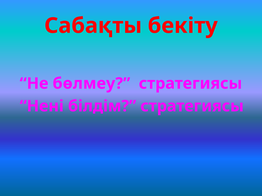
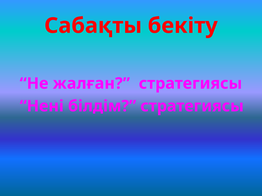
бөлмеу: бөлмеу -> жалған (91, 84)
